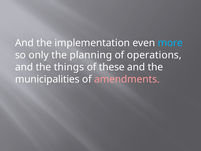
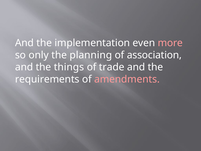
more colour: light blue -> pink (170, 43)
operations: operations -> association (154, 55)
these: these -> trade (112, 67)
municipalities: municipalities -> requirements (47, 79)
